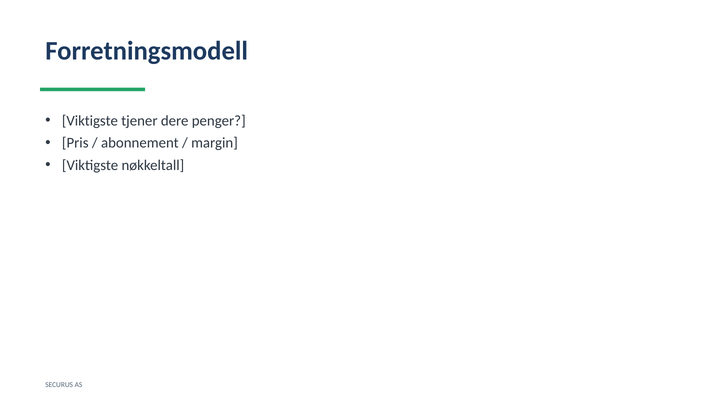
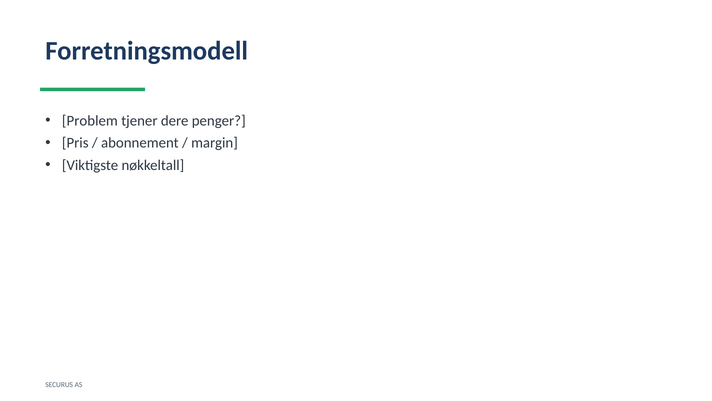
Viktigste: Viktigste -> Problem (90, 121)
